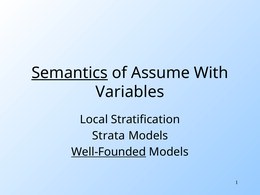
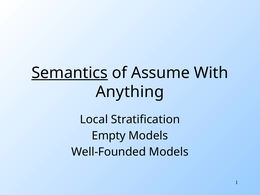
Variables: Variables -> Anything (130, 92)
Strata: Strata -> Empty (109, 136)
Well-Founded underline: present -> none (109, 152)
